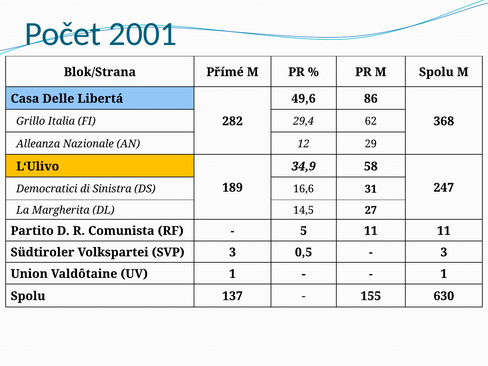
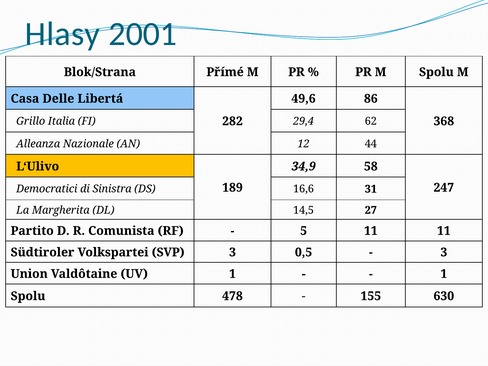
Počet: Počet -> Hlasy (62, 34)
29: 29 -> 44 (371, 144)
137: 137 -> 478 (232, 296)
